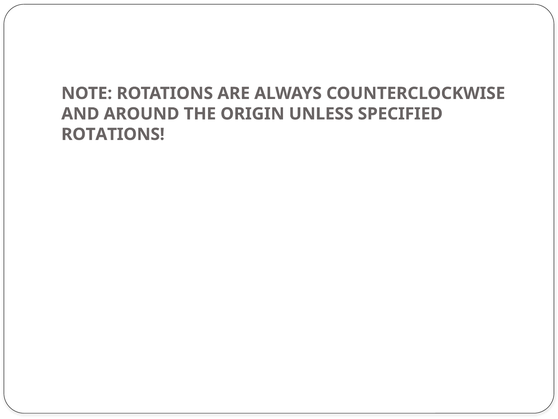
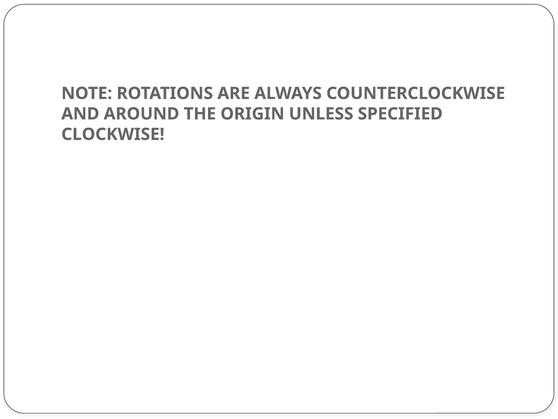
ROTATIONS: ROTATIONS -> CLOCKWISE (113, 134)
